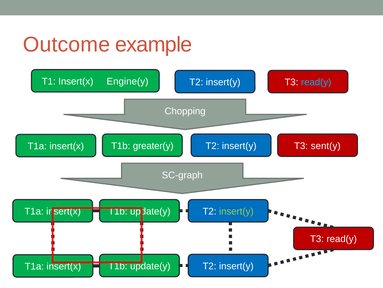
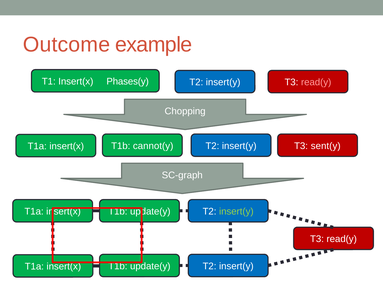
Engine(y: Engine(y -> Phases(y (128, 81)
read(y colour: light blue -> pink (316, 82)
greater(y: greater(y -> cannot(y (153, 145)
